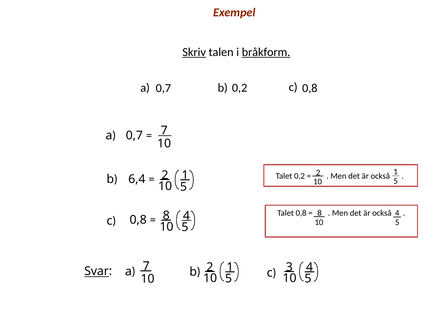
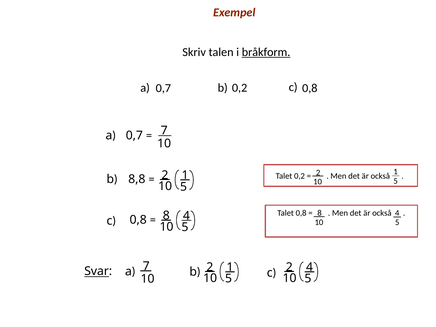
Skriv underline: present -> none (194, 52)
6,4: 6,4 -> 8,8 (137, 179)
3: 3 -> 2 (289, 267)
